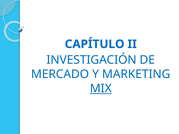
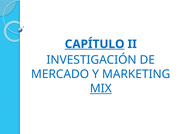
CAPÍTULO underline: none -> present (95, 44)
